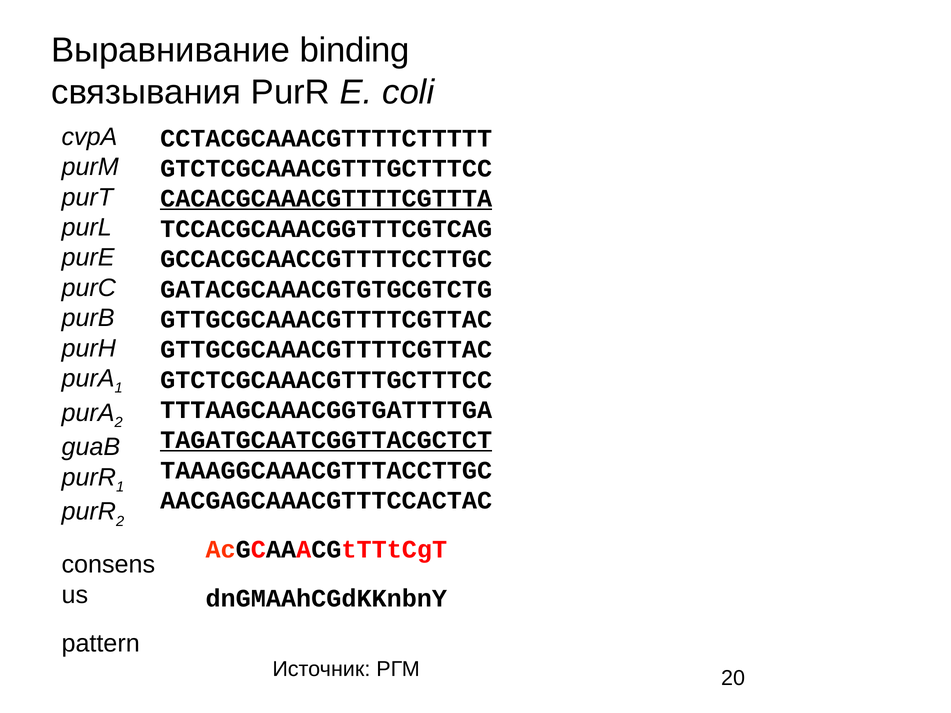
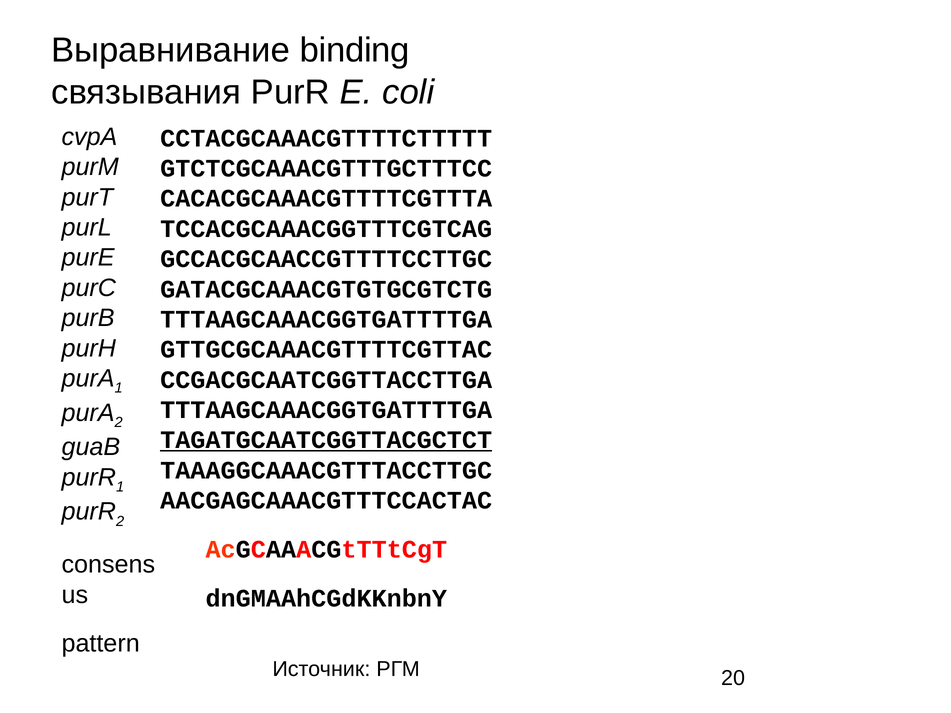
CACACGCAAACGTTTTCGTTTA underline: present -> none (326, 199)
GTTGCGCAAACGTTTTCGTTAC: GTTGCGCAAACGTTTTCGTTAC -> TTTAAGCAAACGGTGATTTTGA (326, 319)
GTCTCGCAAACGTTTGCTTTCC: GTCTCGCAAACGTTTGCTTTCC -> CCGACGCAATCGGTTACCTTGA (326, 380)
